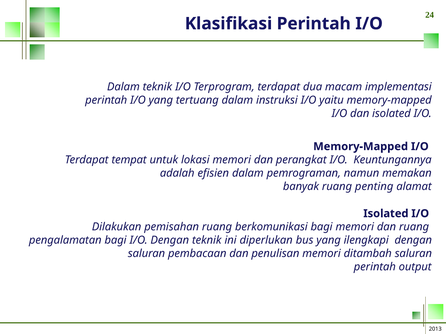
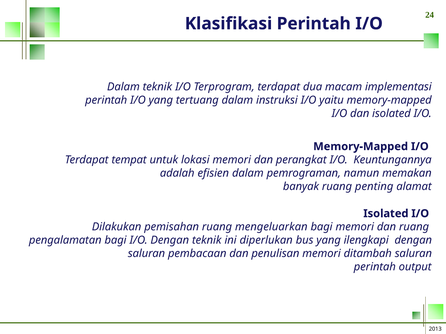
berkomunikasi: berkomunikasi -> mengeluarkan (271, 227)
